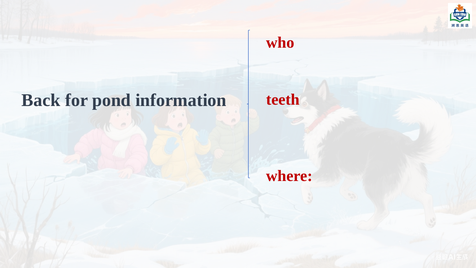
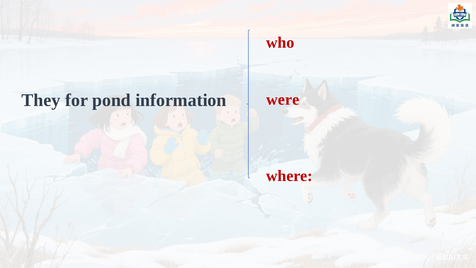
Back: Back -> They (41, 100)
teeth: teeth -> were (283, 100)
